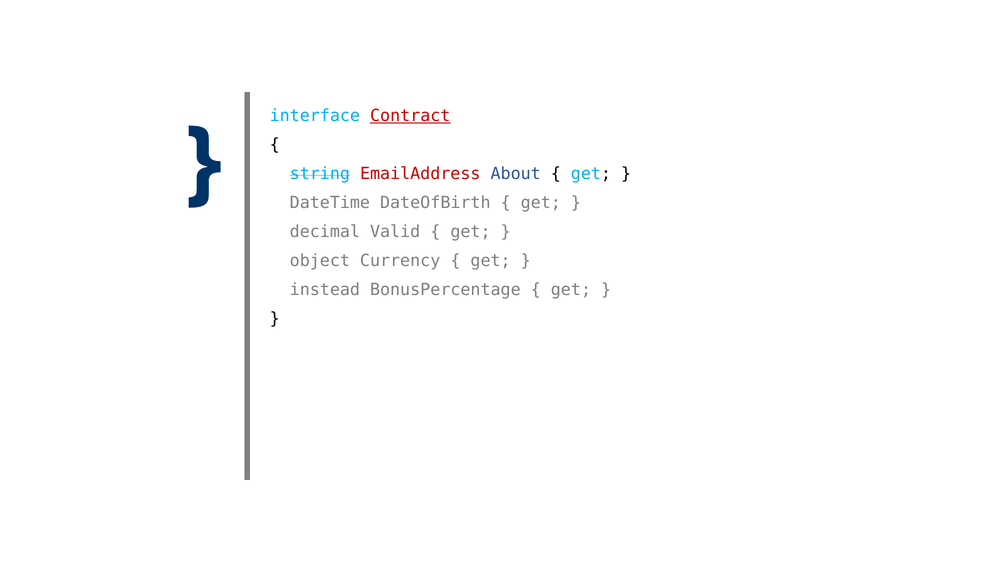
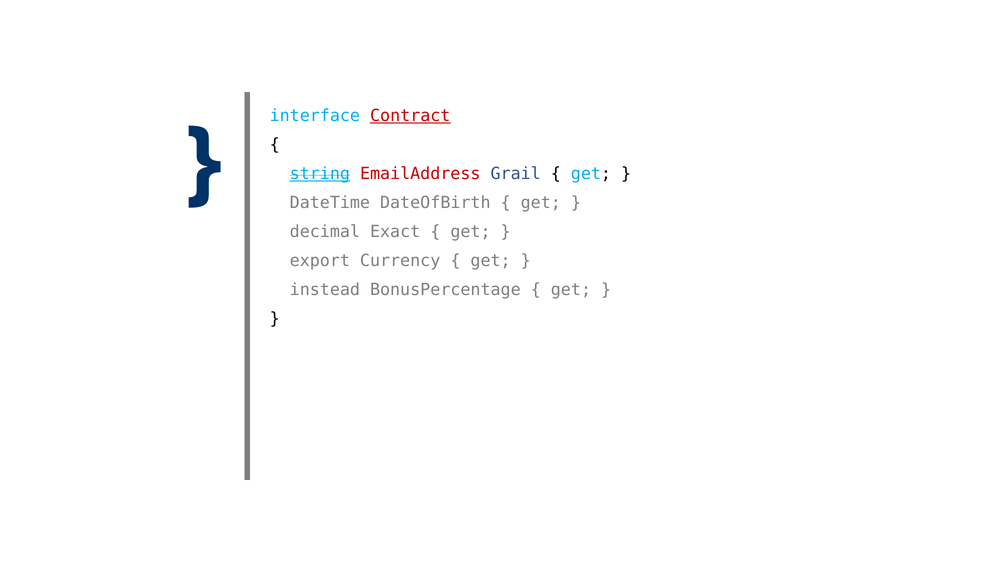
string underline: none -> present (320, 174)
About: About -> Grail (516, 174)
Valid: Valid -> Exact (395, 232)
object: object -> export (320, 261)
